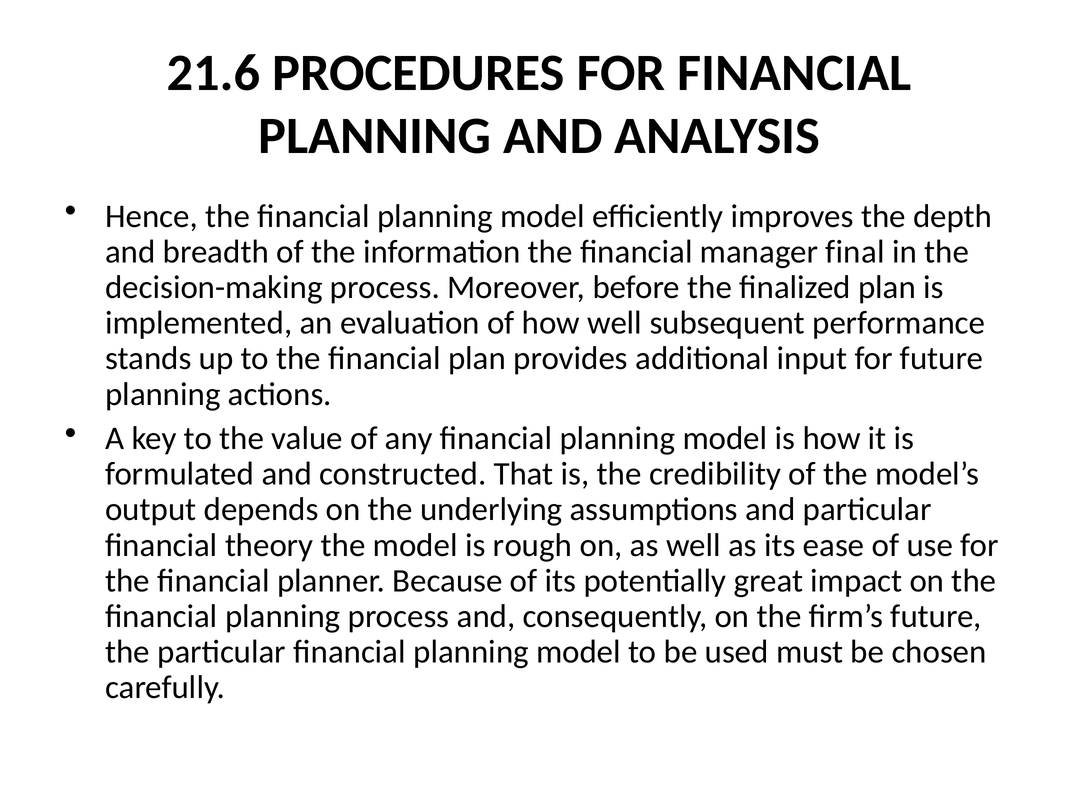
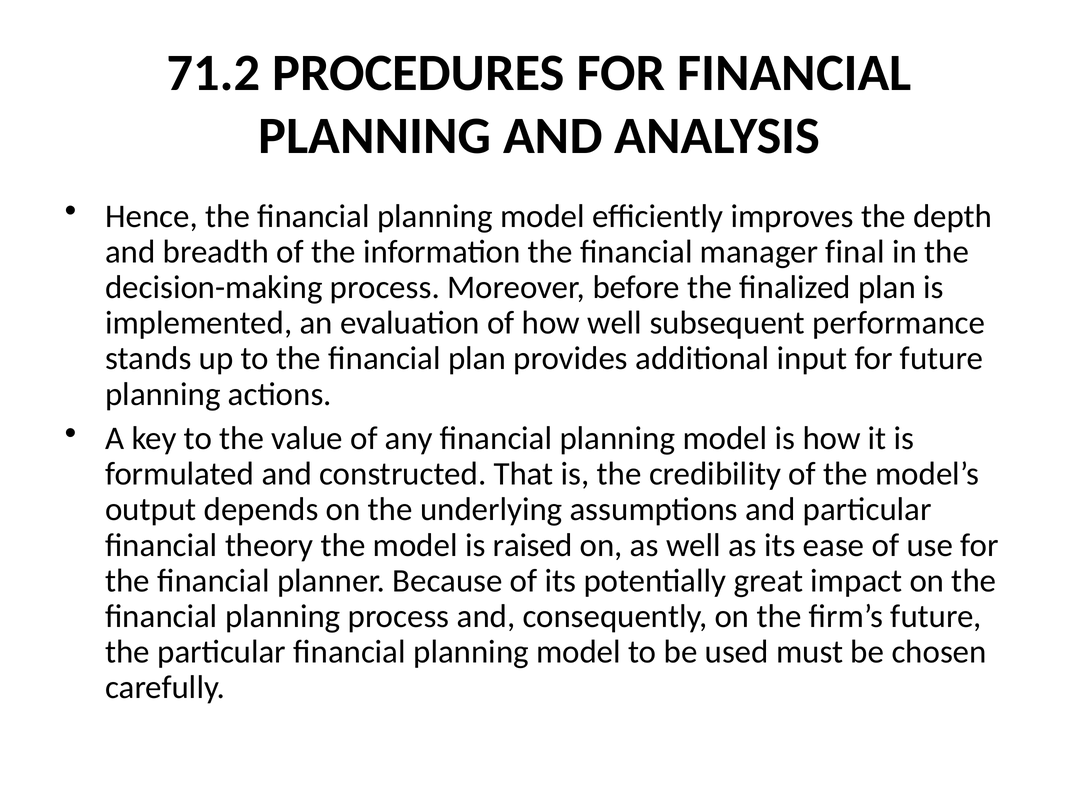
21.6: 21.6 -> 71.2 (213, 73)
rough: rough -> raised (533, 545)
